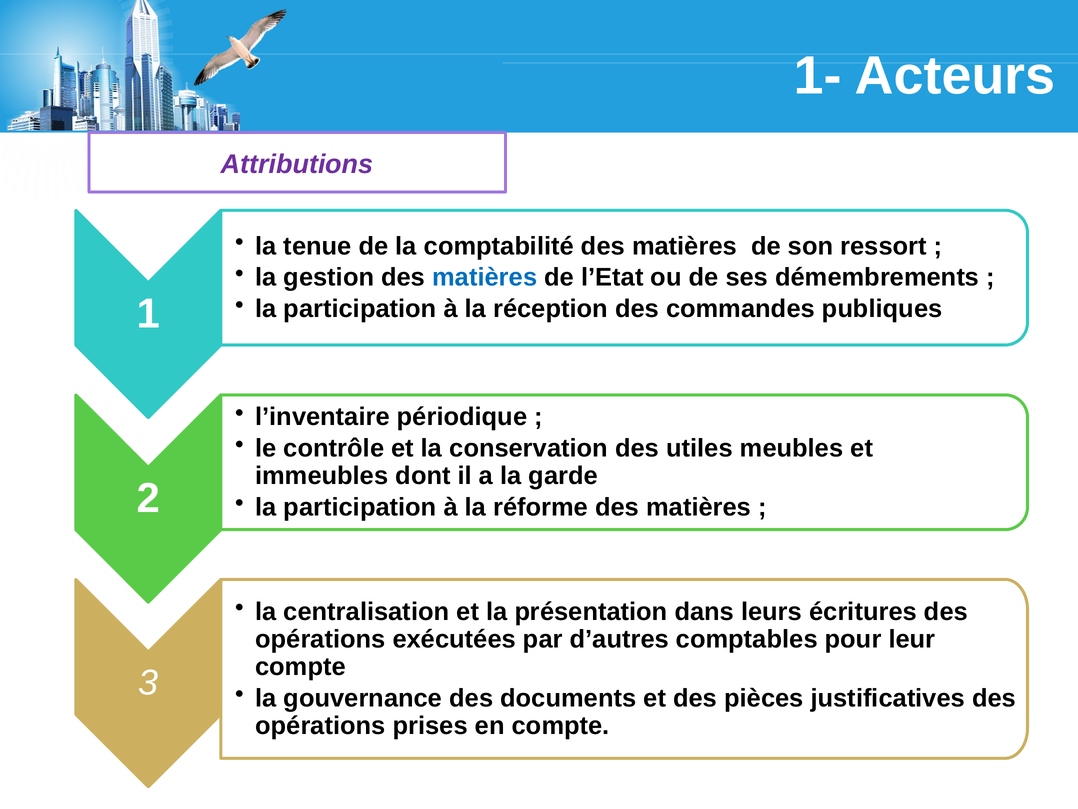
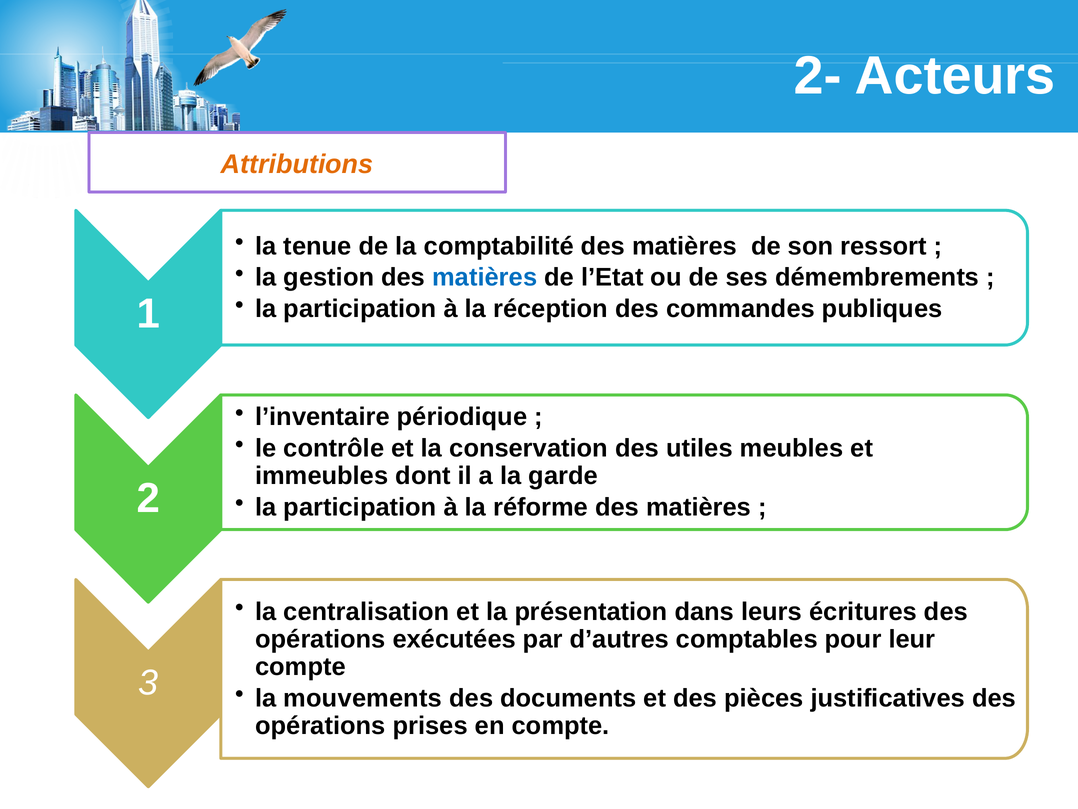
1-: 1- -> 2- (818, 76)
Attributions colour: purple -> orange (297, 164)
gouvernance: gouvernance -> mouvements (363, 698)
